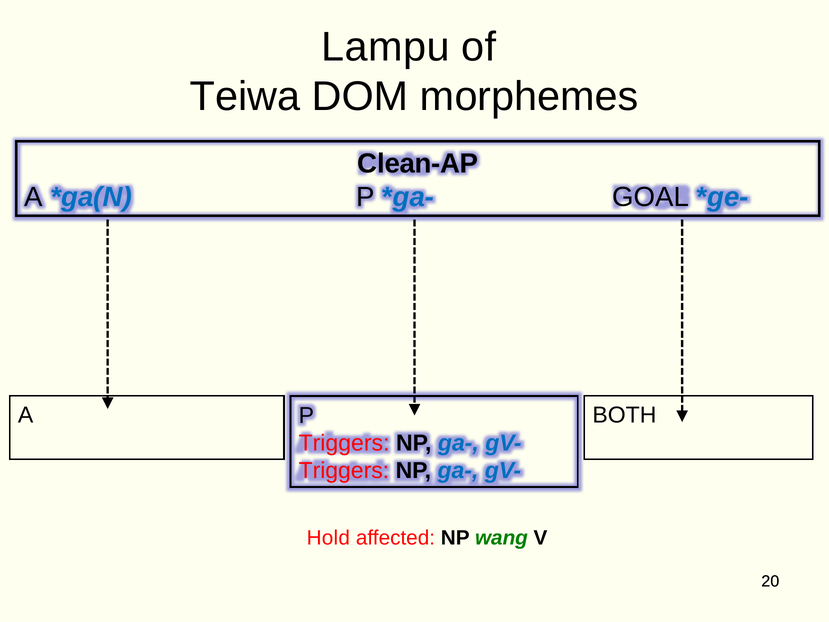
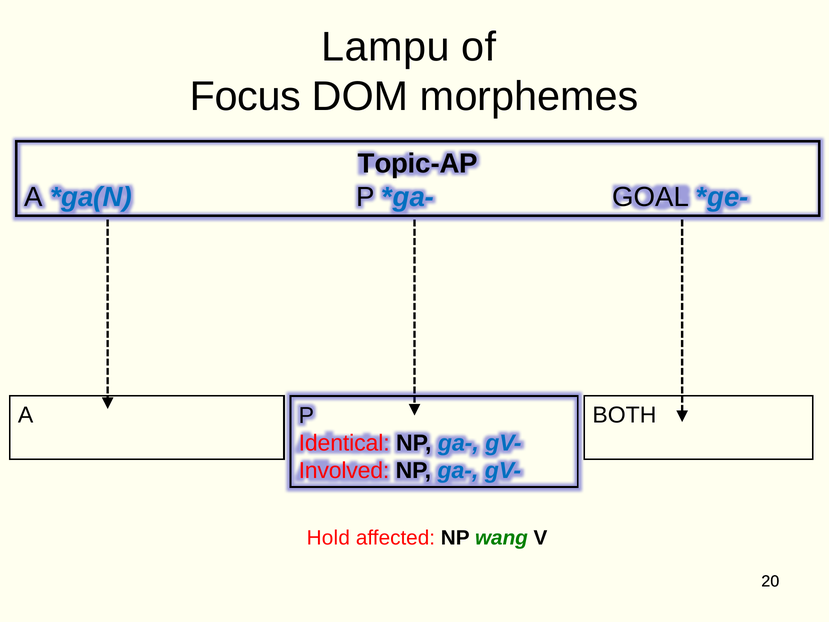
Teiwa: Teiwa -> Focus (245, 97)
Clean-AP: Clean-AP -> Topic-AP (418, 164)
Triggers: Triggers -> Identical (344, 443)
Triggers: Triggers -> Involved (344, 471)
